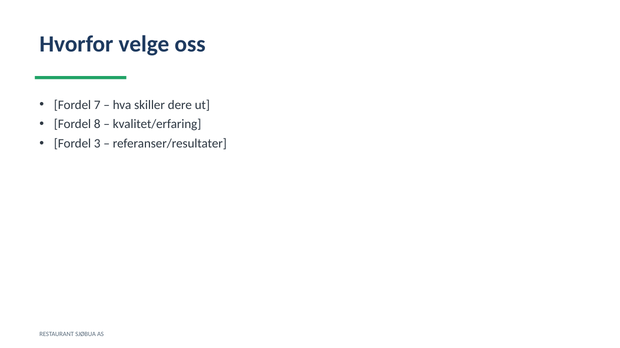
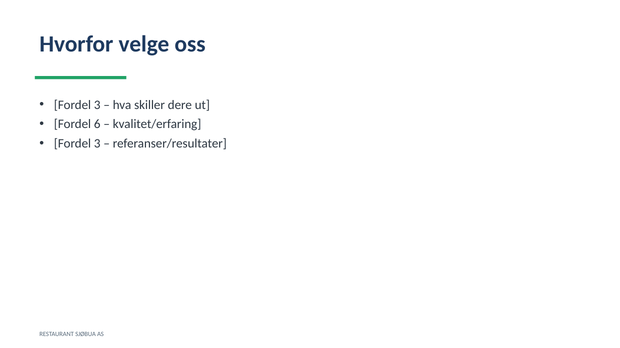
7: 7 -> 3 (97, 105)
8: 8 -> 6 (97, 124)
